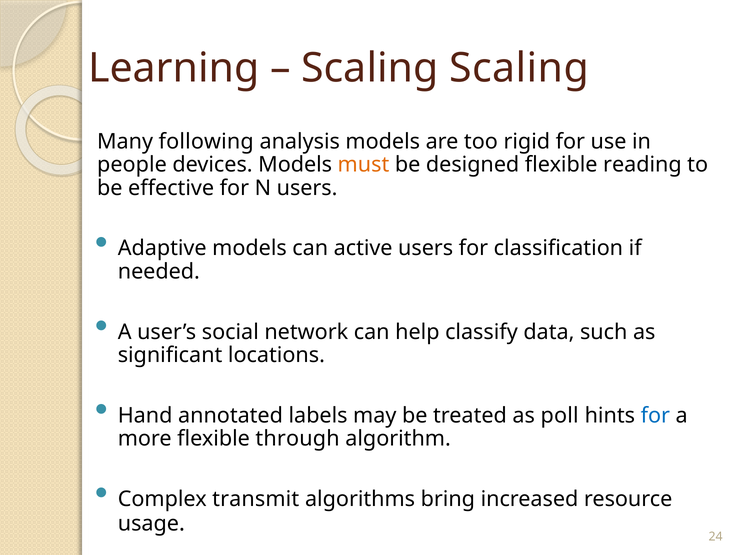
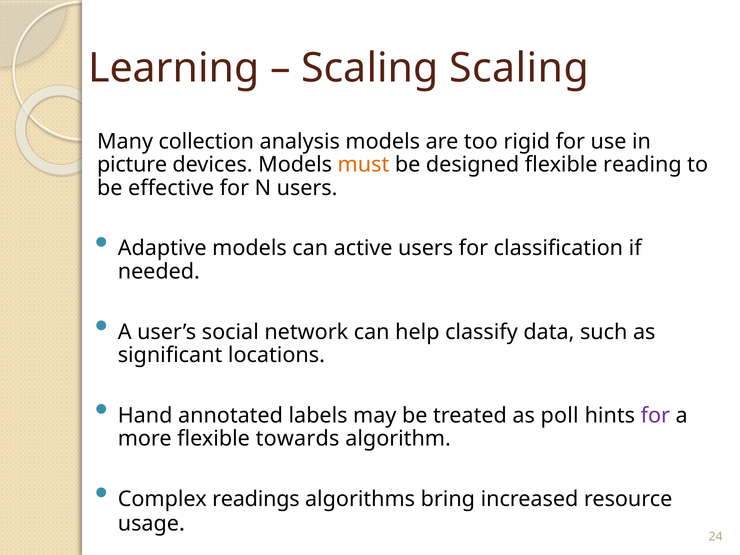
following: following -> collection (206, 141)
people: people -> picture (132, 165)
for colour: blue -> purple (655, 415)
through: through -> towards (298, 439)
transmit: transmit -> readings (256, 499)
